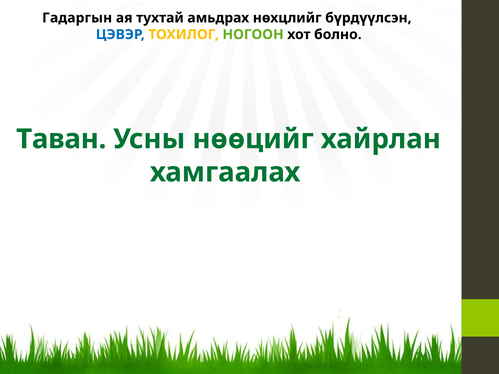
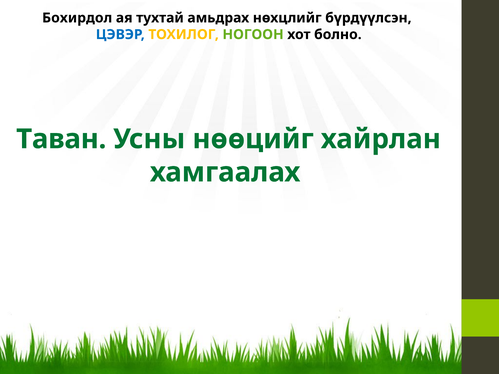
Гадаргын: Гадаргын -> Бохирдол (77, 18)
